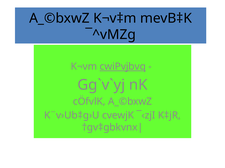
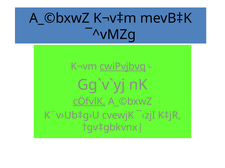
cÖfvlK underline: none -> present (89, 102)
